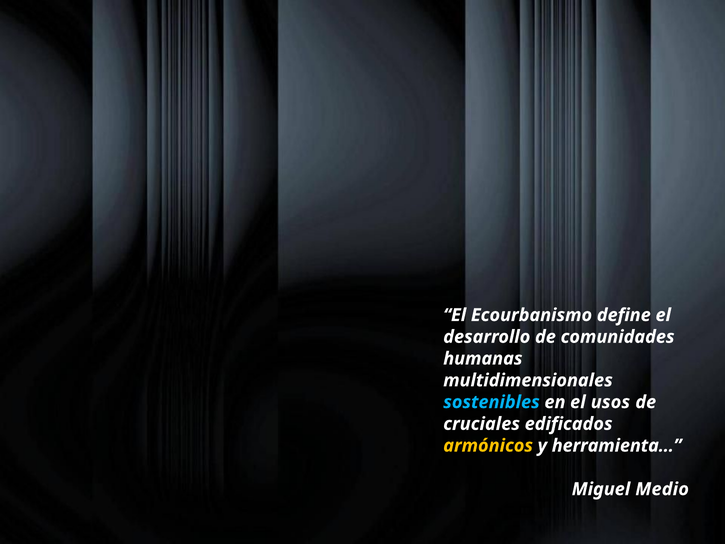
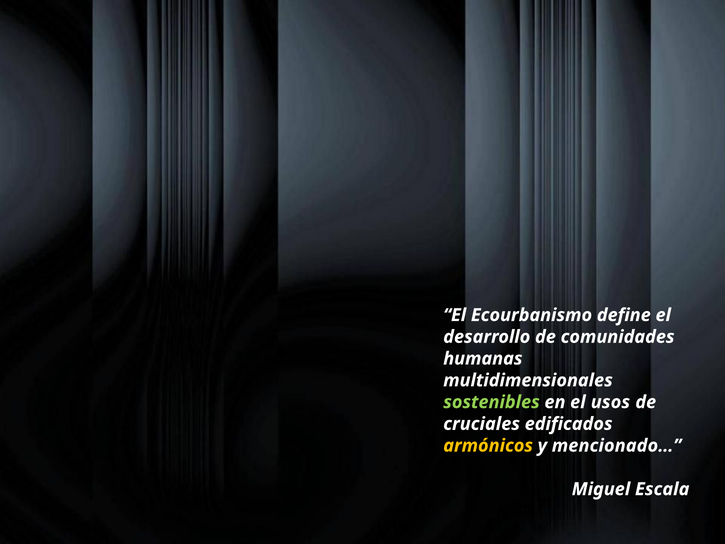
sostenibles colour: light blue -> light green (492, 402)
herramienta…: herramienta… -> mencionado… (617, 445)
Medio: Medio -> Escala (662, 489)
